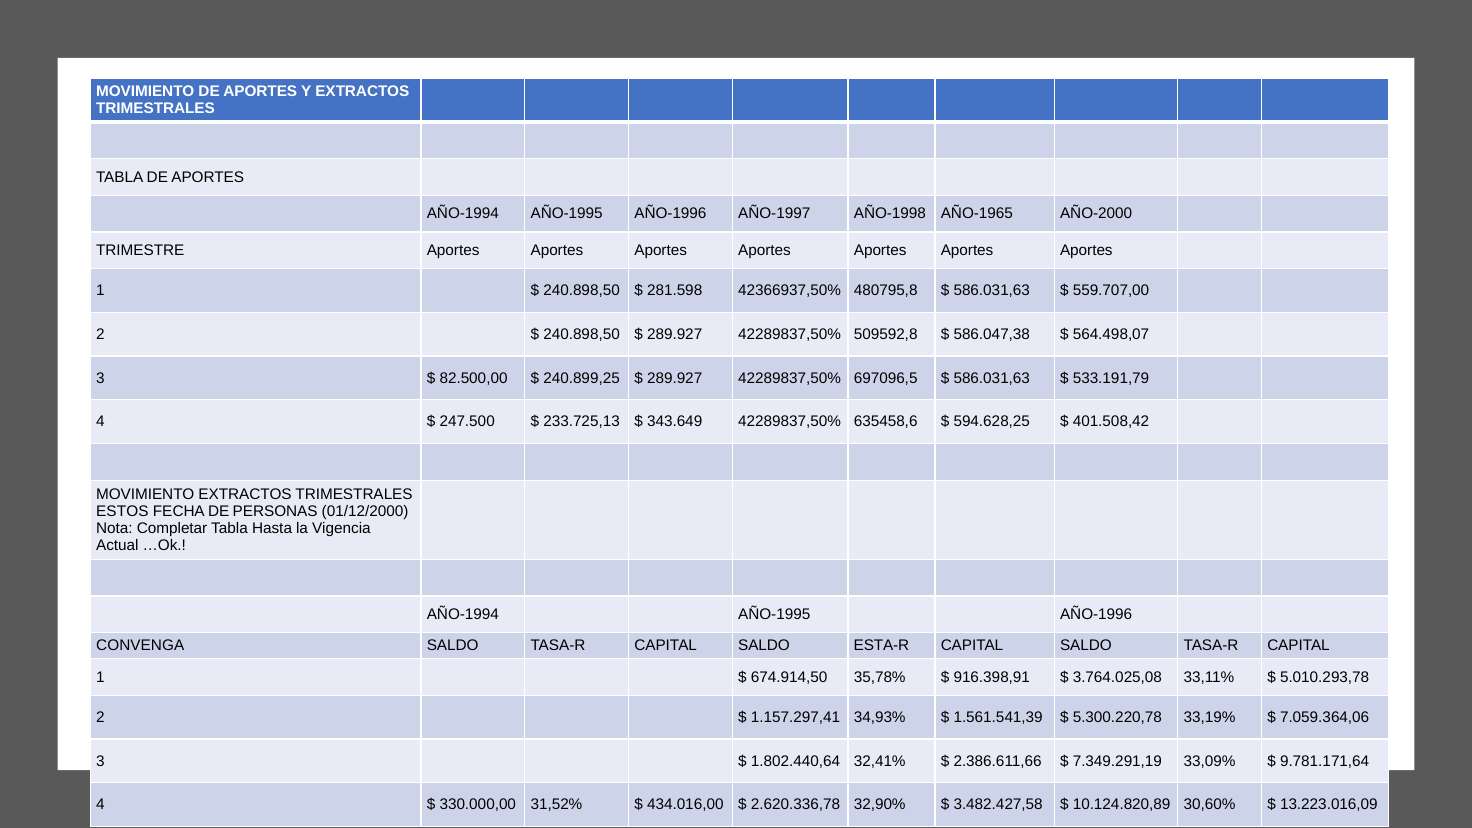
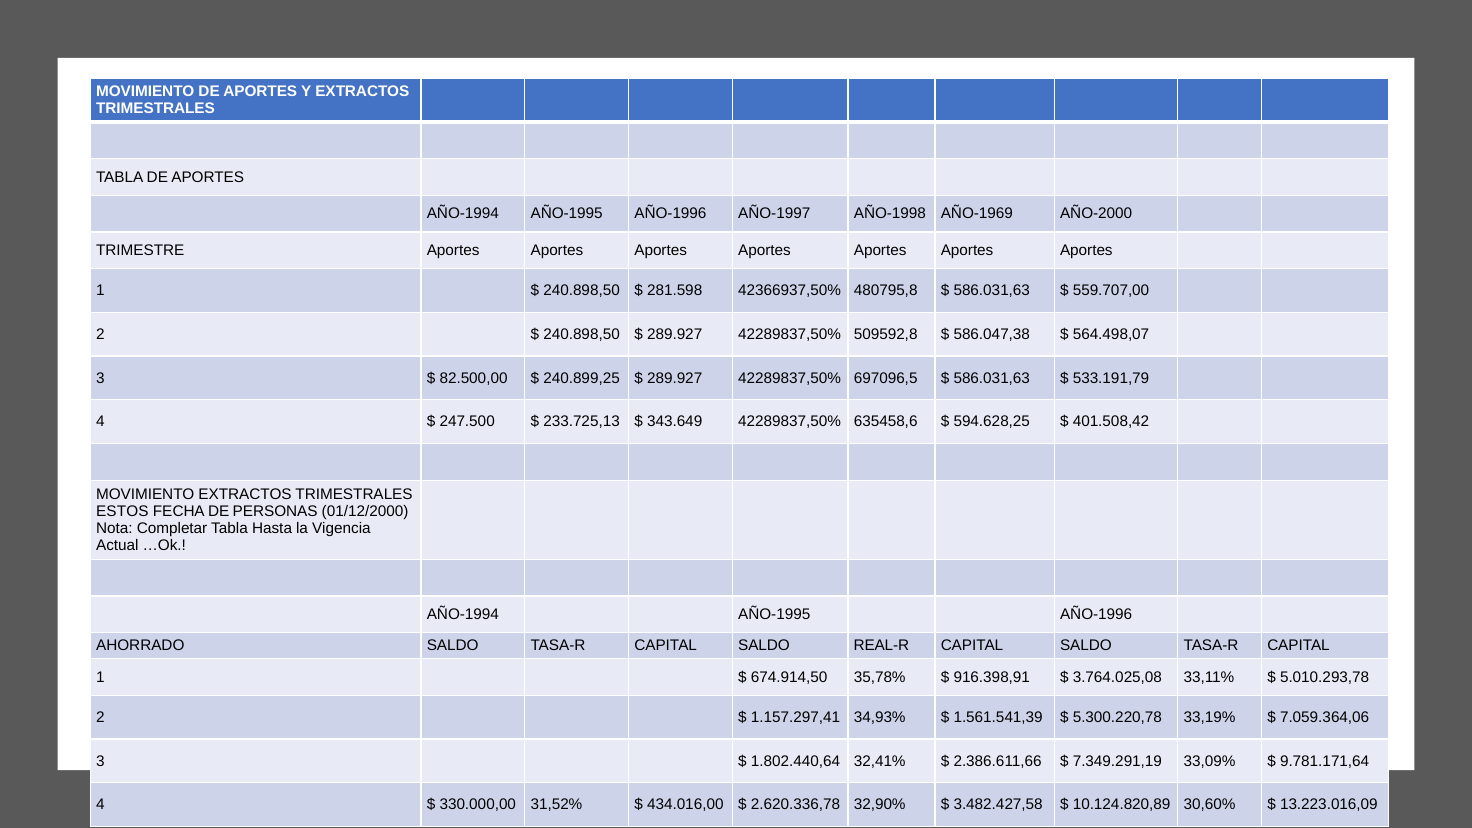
AÑO-1965: AÑO-1965 -> AÑO-1969 (977, 214)
CONVENGA: CONVENGA -> AHORRADO (140, 646)
ESTA-R: ESTA-R -> REAL-R (881, 646)
